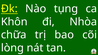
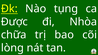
Khôn: Khôn -> Được (14, 22)
